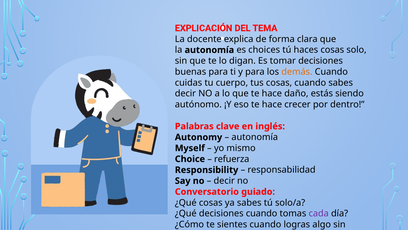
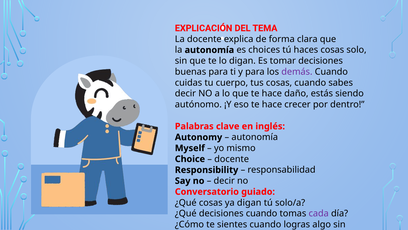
demás colour: orange -> purple (297, 72)
refuerza: refuerza -> docente (232, 159)
ya sabes: sabes -> digan (249, 202)
